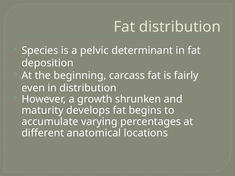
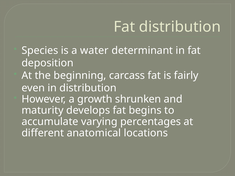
pelvic: pelvic -> water (94, 50)
